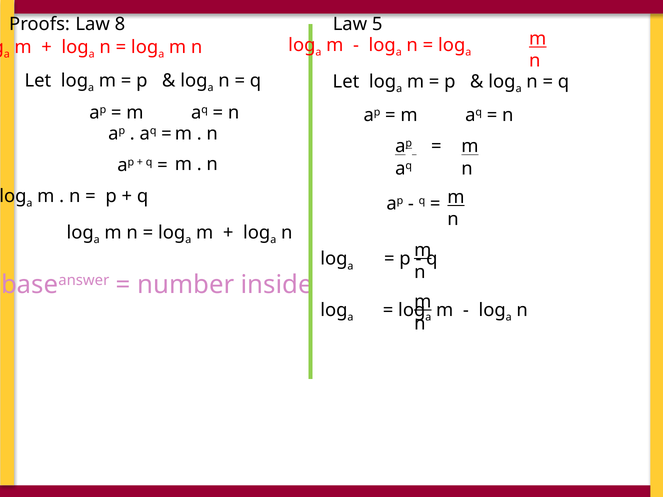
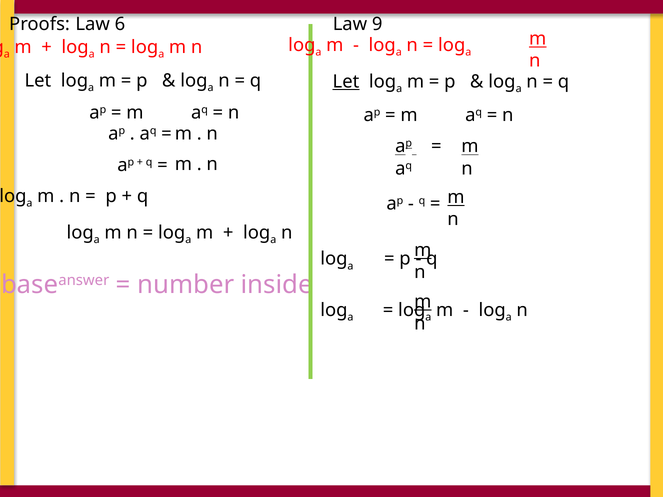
8: 8 -> 6 (120, 24)
5: 5 -> 9 (377, 24)
Let underline: none -> present (346, 81)
